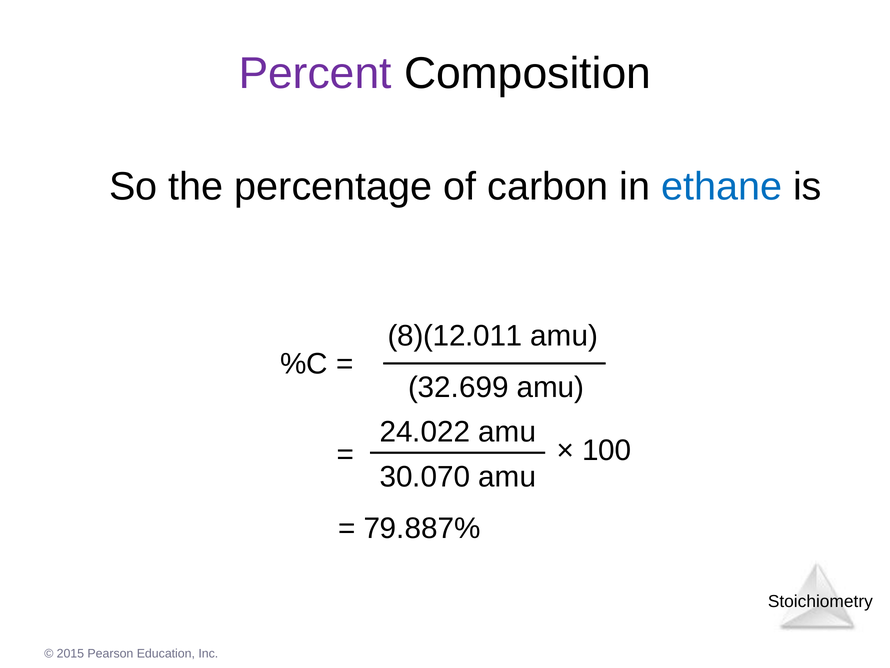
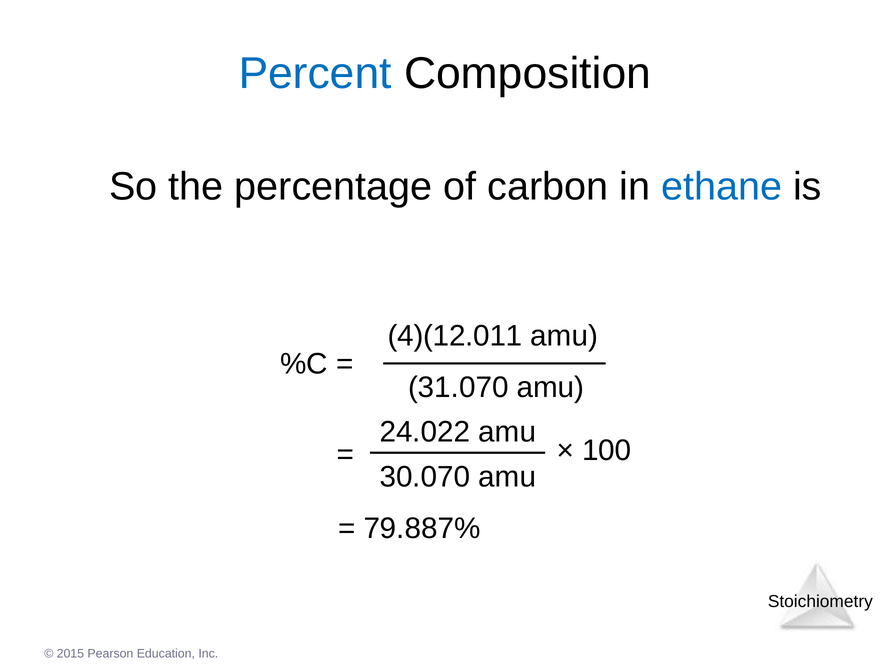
Percent colour: purple -> blue (315, 74)
8)(12.011: 8)(12.011 -> 4)(12.011 (455, 336)
32.699: 32.699 -> 31.070 (458, 387)
